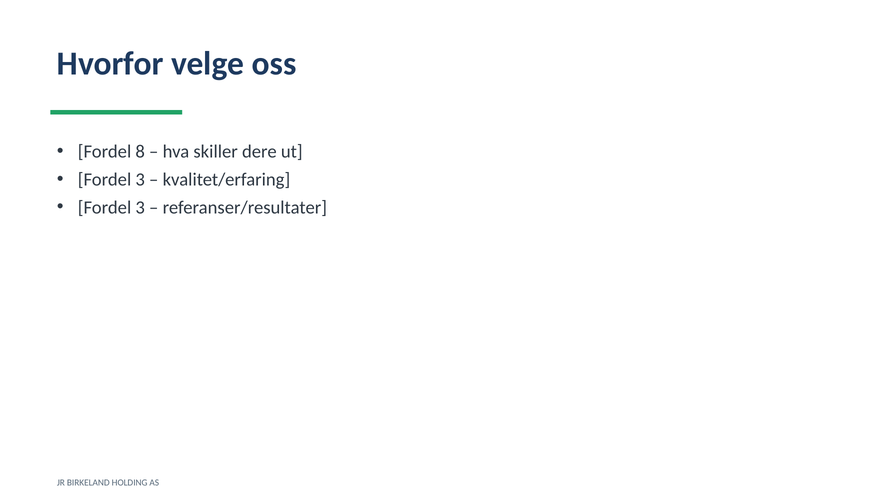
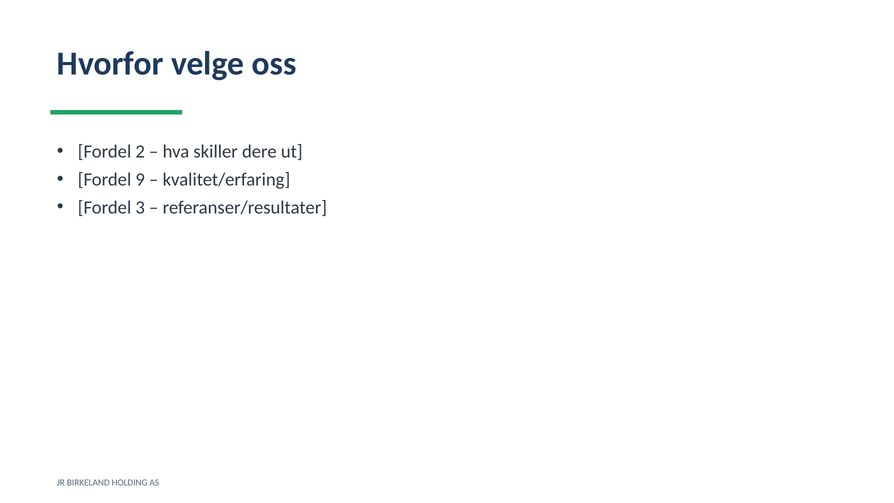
8: 8 -> 2 (140, 151)
3: 3 -> 9 (140, 179)
